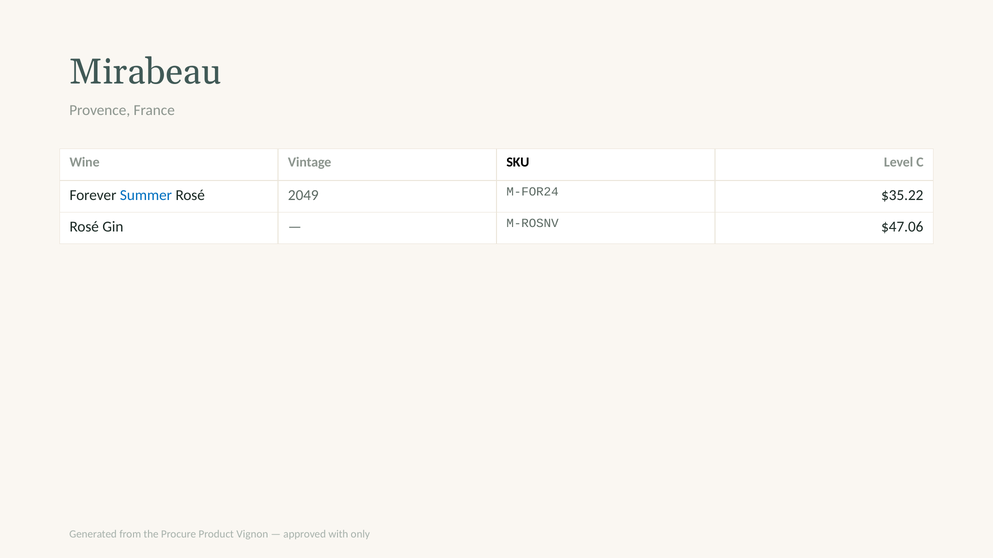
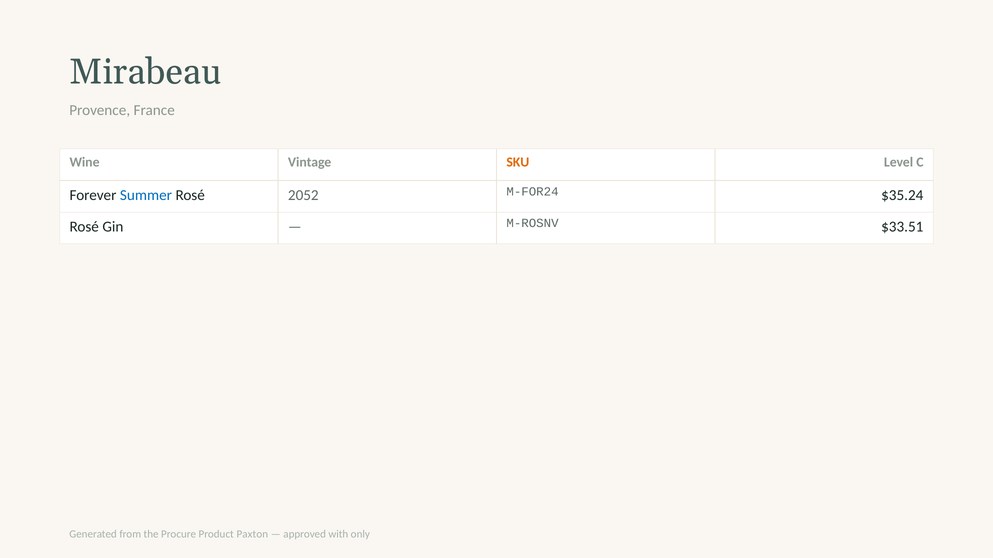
SKU colour: black -> orange (518, 162)
2049: 2049 -> 2052 (303, 195)
$35.22: $35.22 -> $35.24 (902, 195)
$47.06: $47.06 -> $33.51 (902, 227)
Vignon: Vignon -> Paxton (252, 534)
